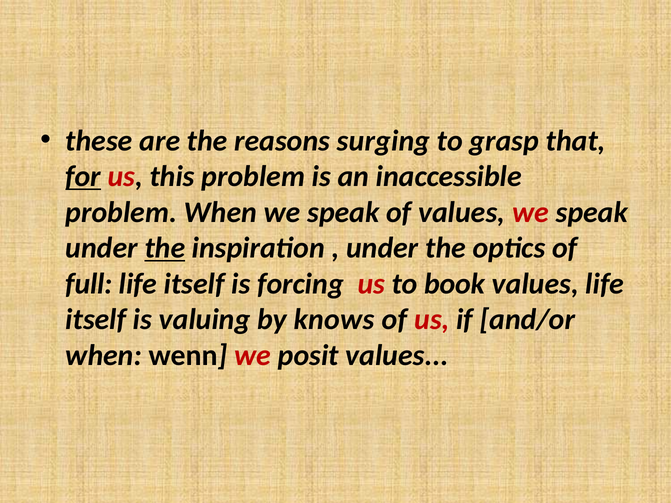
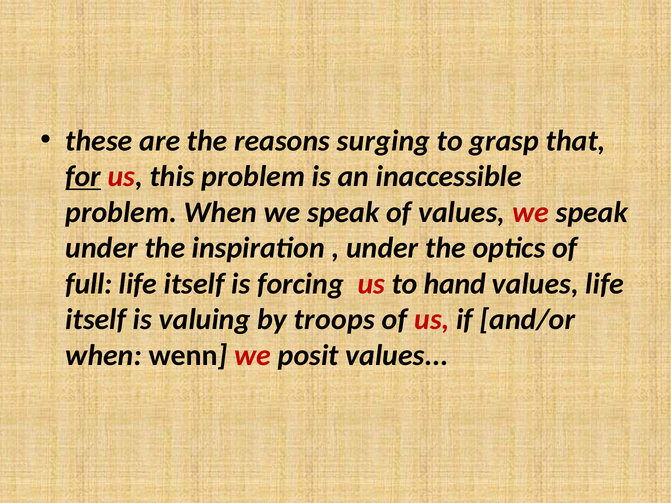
the underline: present -> none (165, 248)
book: book -> hand (455, 284)
knows: knows -> troops (334, 320)
